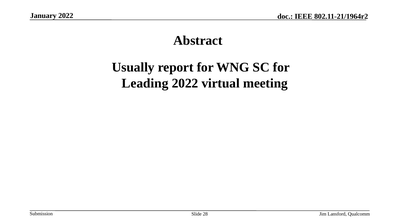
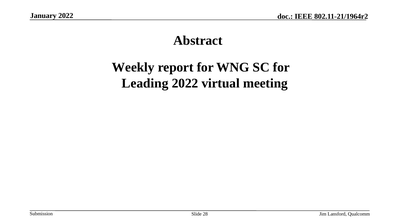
Usually: Usually -> Weekly (133, 67)
